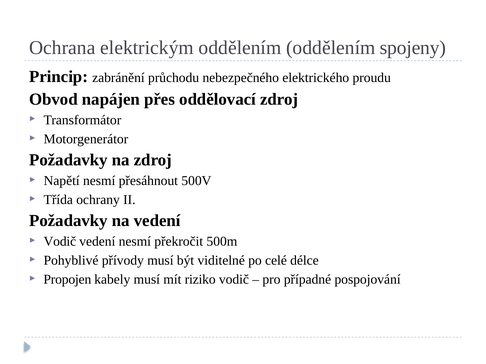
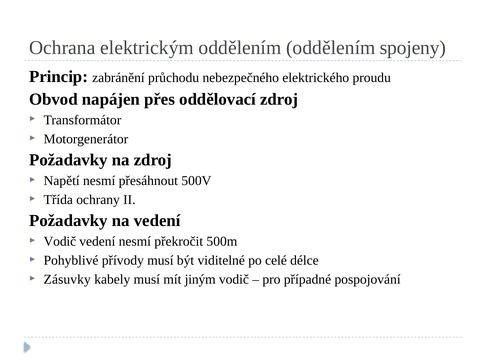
Propojen: Propojen -> Zásuvky (67, 280)
riziko: riziko -> jiným (200, 280)
